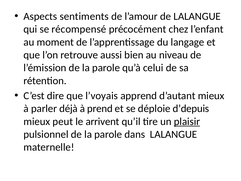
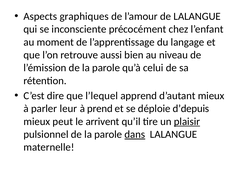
sentiments: sentiments -> graphiques (84, 16)
récompensé: récompensé -> inconsciente (79, 29)
l’voyais: l’voyais -> l’lequel (102, 96)
déjà: déjà -> leur (68, 108)
dans underline: none -> present (135, 134)
